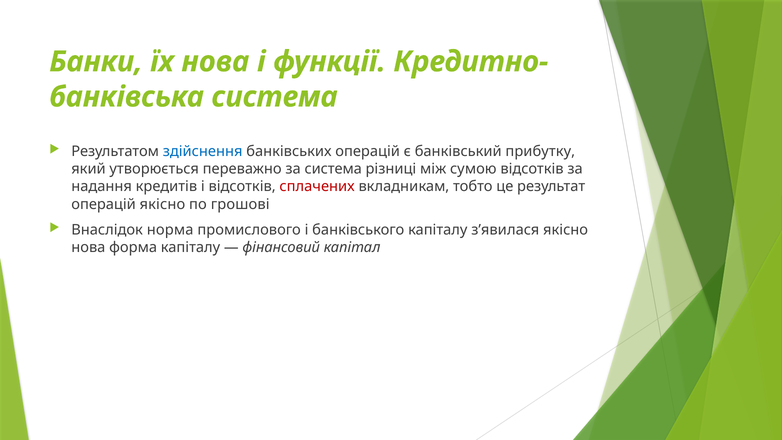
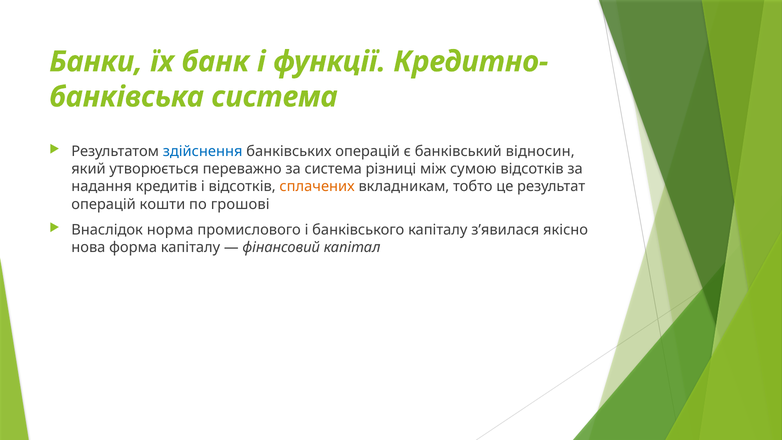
їх нова: нова -> банк (215, 62)
прибутку: прибутку -> відносин (540, 151)
сплачених colour: red -> orange (317, 187)
операцій якісно: якісно -> кошти (162, 204)
